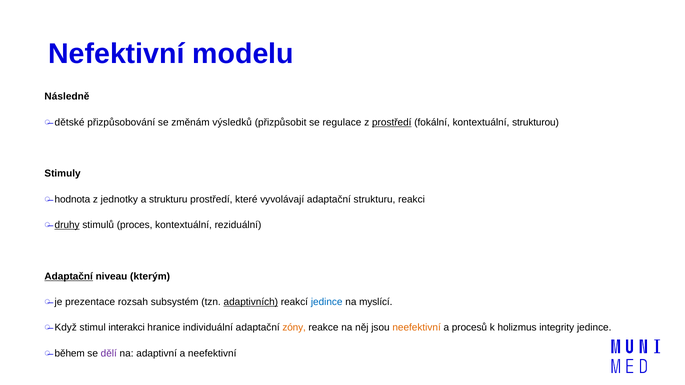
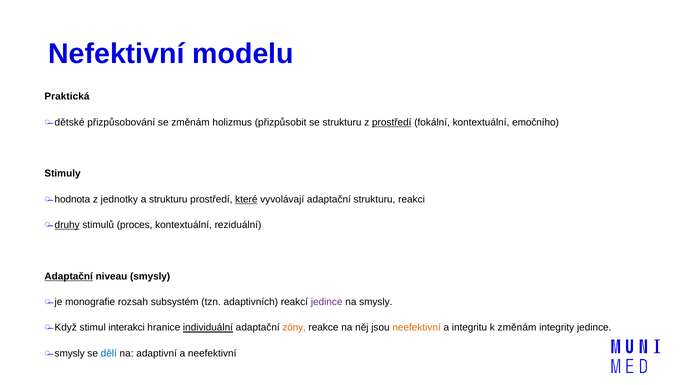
Následně: Následně -> Praktická (67, 97)
výsledků: výsledků -> holizmus (232, 122)
se regulace: regulace -> strukturu (342, 122)
strukturou: strukturou -> emočního (536, 122)
které underline: none -> present (246, 199)
niveau kterým: kterým -> smysly (150, 277)
prezentace: prezentace -> monografie (90, 302)
adaptivních underline: present -> none (251, 302)
jedince colour: blue -> purple (327, 302)
na myslící: myslící -> smysly (376, 302)
individuální underline: none -> present (208, 328)
procesů: procesů -> integritu (469, 328)
k holizmus: holizmus -> změnám (517, 328)
během: během -> smysly (70, 354)
dělí colour: purple -> blue (109, 354)
